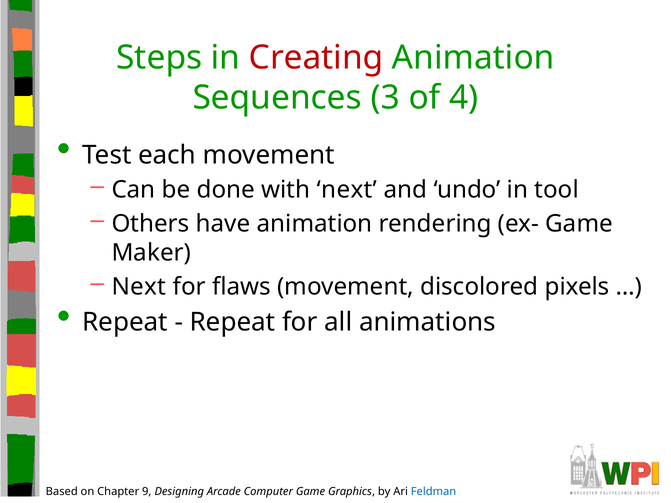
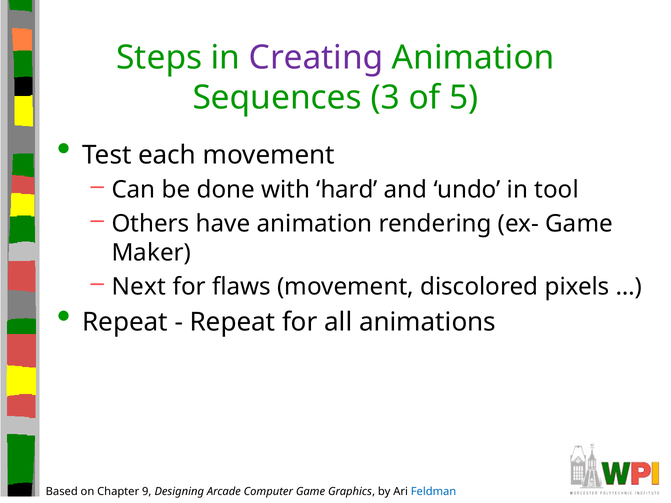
Creating colour: red -> purple (316, 58)
4: 4 -> 5 (464, 98)
with next: next -> hard (347, 190)
